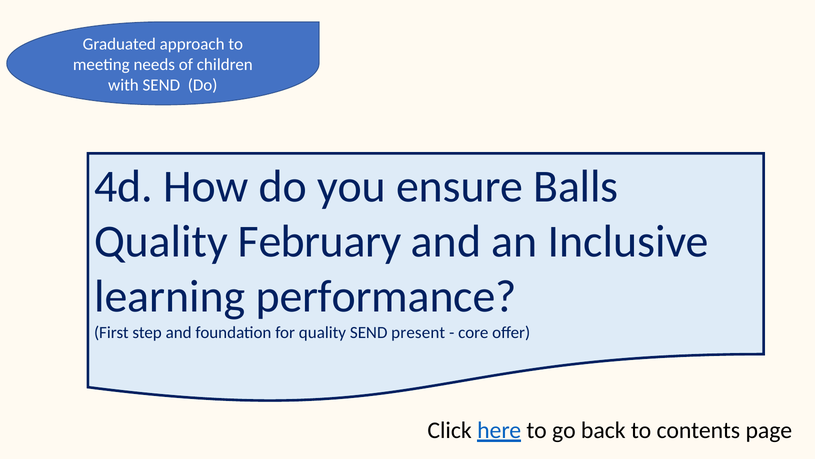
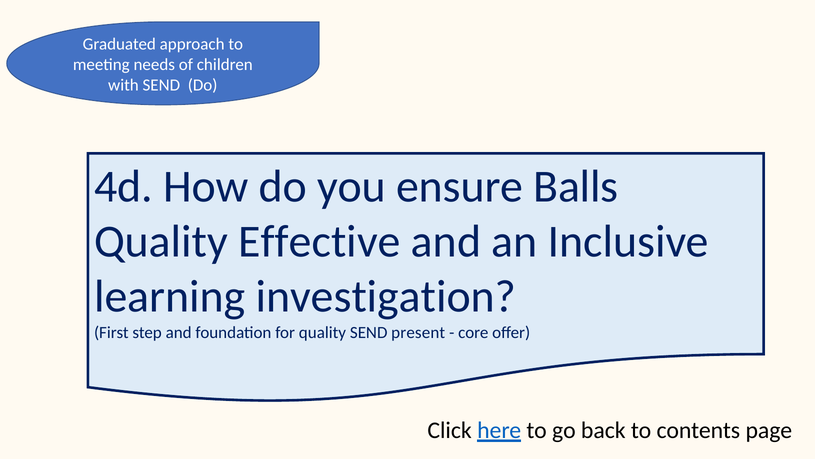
February: February -> Effective (319, 241)
performance: performance -> investigation (386, 296)
